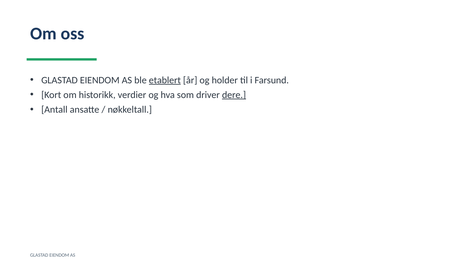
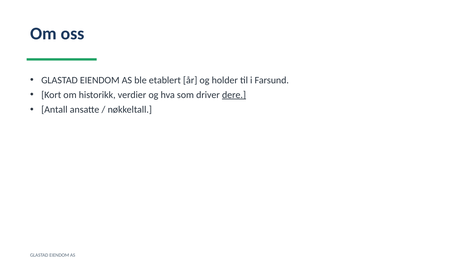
etablert underline: present -> none (165, 80)
